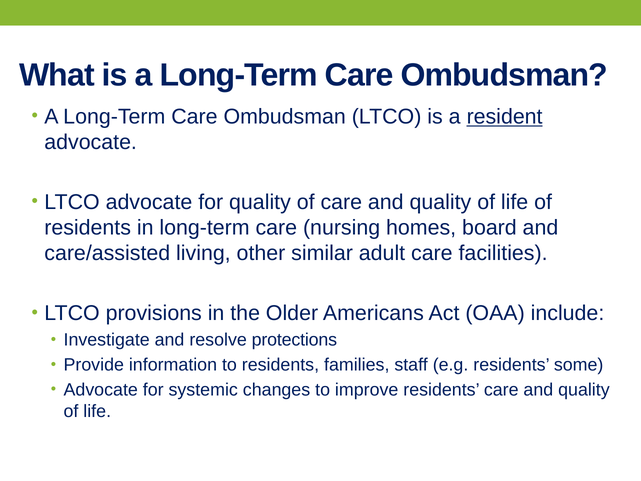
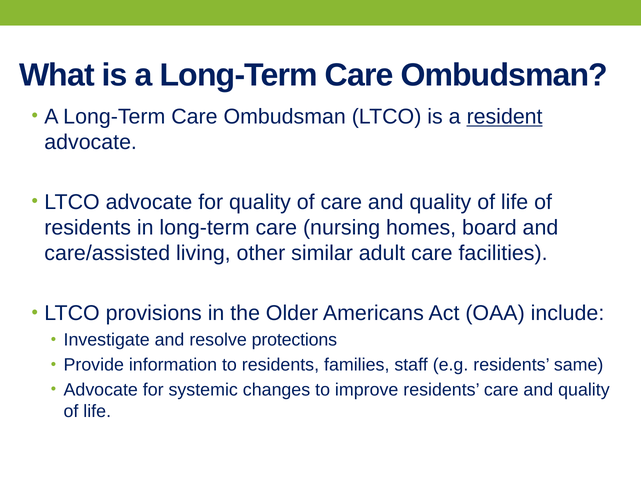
some: some -> same (579, 365)
